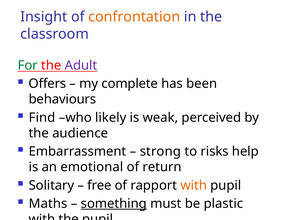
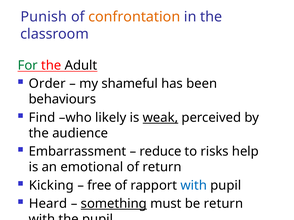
Insight: Insight -> Punish (44, 17)
Adult colour: purple -> black (81, 66)
Offers: Offers -> Order (47, 84)
complete: complete -> shameful (130, 84)
weak underline: none -> present (160, 118)
strong: strong -> reduce (160, 152)
Solitary: Solitary -> Kicking (51, 186)
with colour: orange -> blue (194, 186)
Maths: Maths -> Heard (48, 204)
be plastic: plastic -> return (223, 204)
